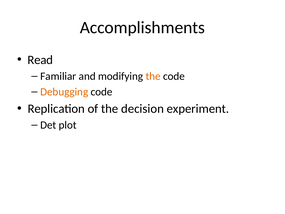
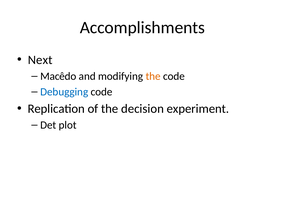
Read: Read -> Next (40, 60)
Familiar: Familiar -> Macêdo (58, 76)
Debugging colour: orange -> blue (64, 92)
